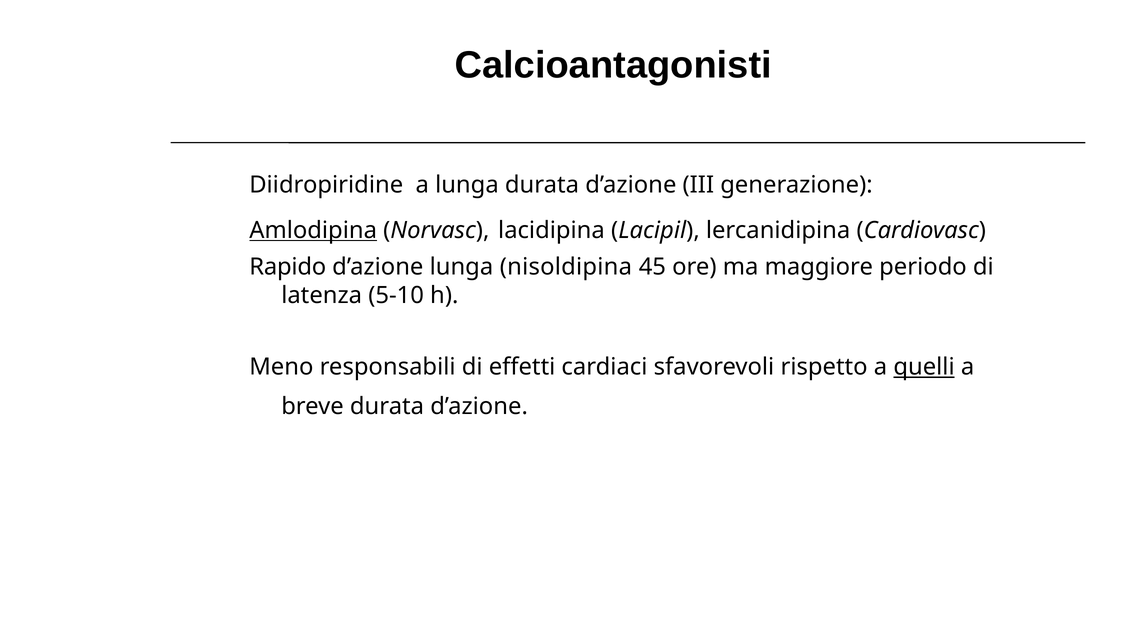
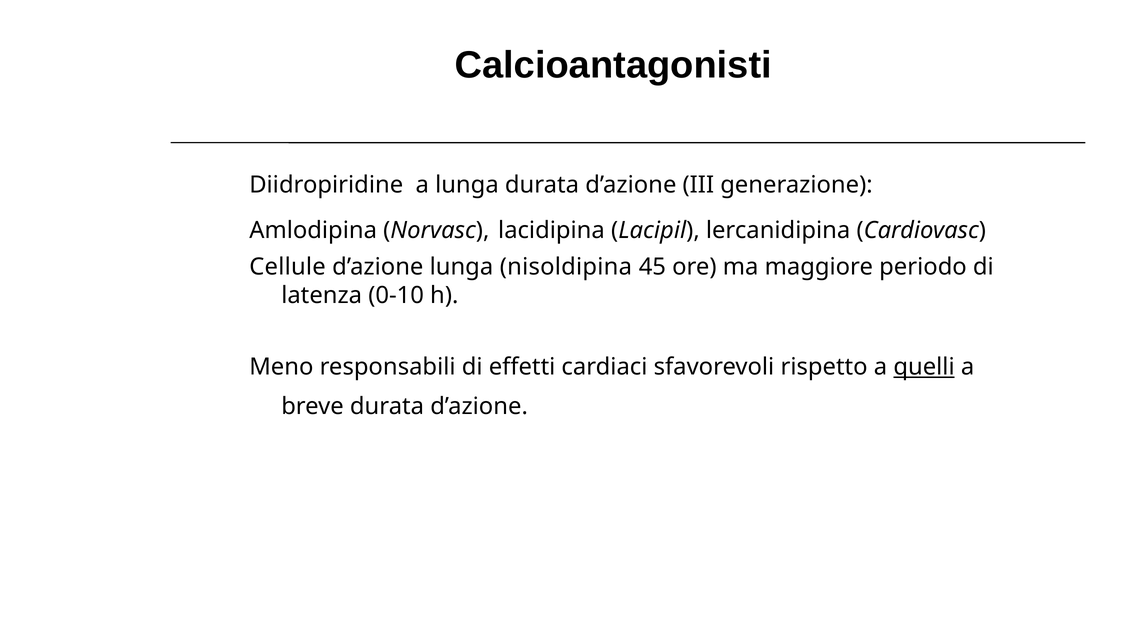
Amlodipina underline: present -> none (313, 230)
Rapido: Rapido -> Cellule (288, 267)
5-10: 5-10 -> 0-10 (396, 296)
